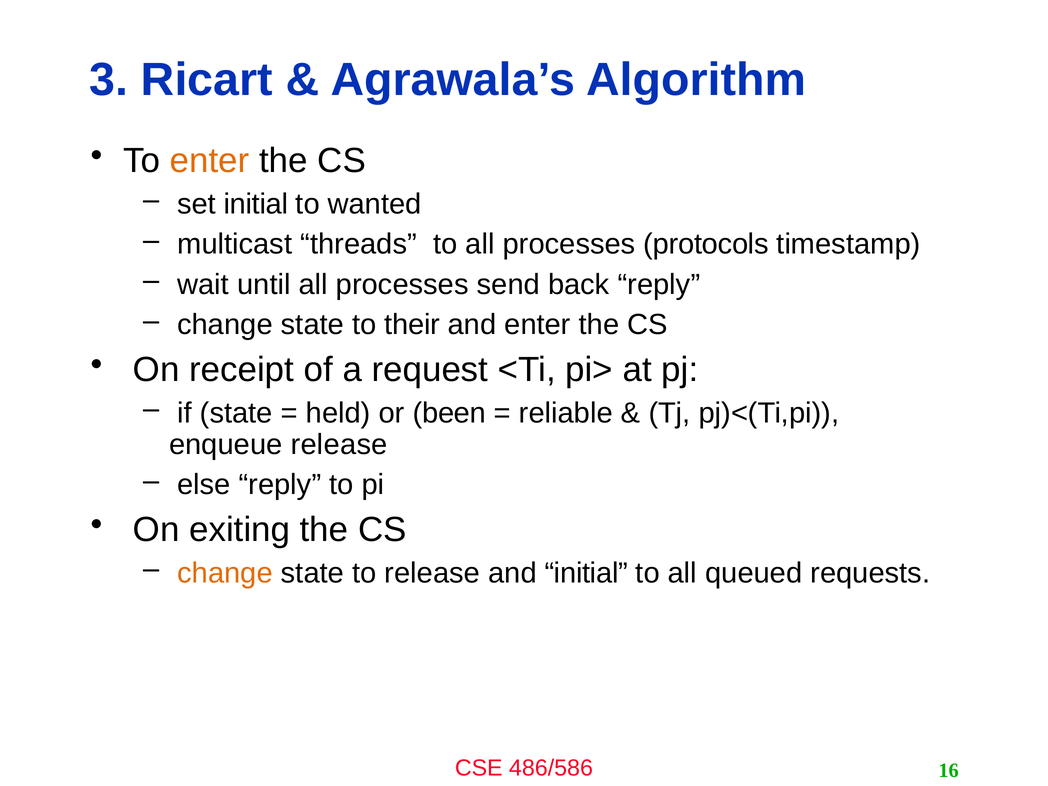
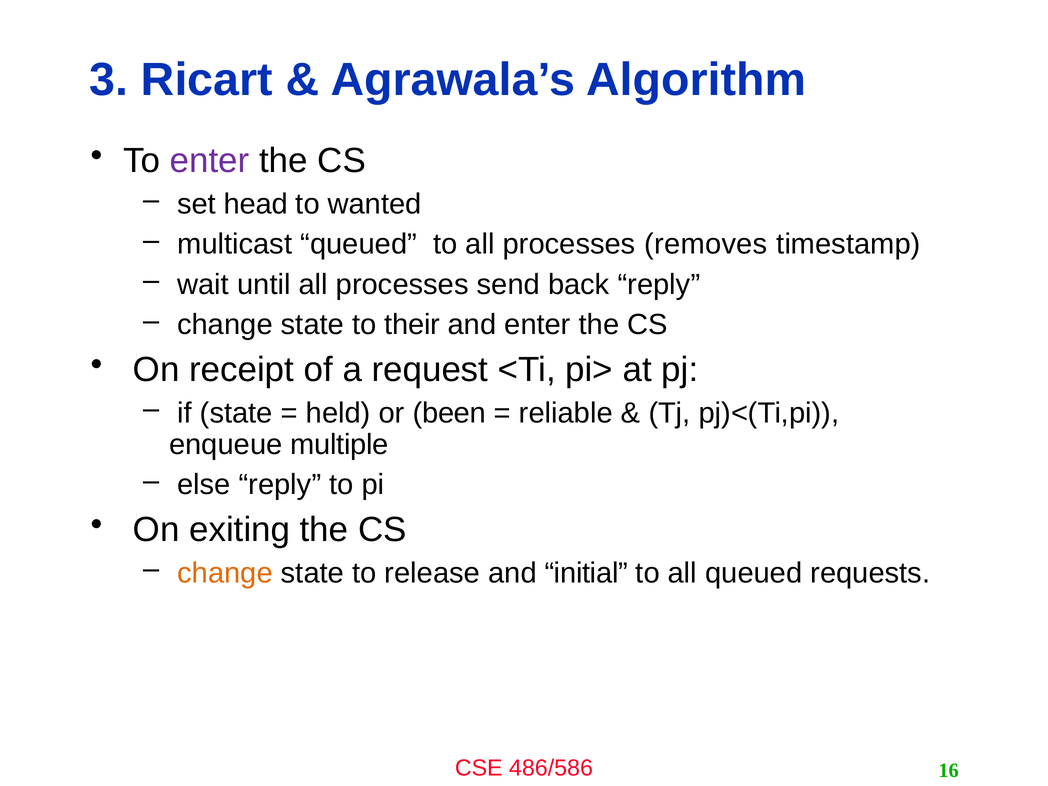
enter colour: orange -> purple (210, 161)
set initial: initial -> head (256, 204)
multicast threads: threads -> queued (359, 244)
protocols: protocols -> removes (706, 244)
enqueue release: release -> multiple (339, 444)
